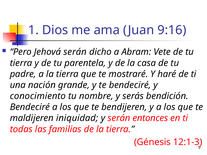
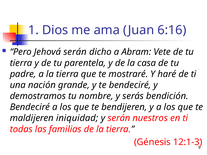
9:16: 9:16 -> 6:16 (172, 30)
conocimiento: conocimiento -> demostramos (38, 96)
entonces: entonces -> nuestros (150, 118)
